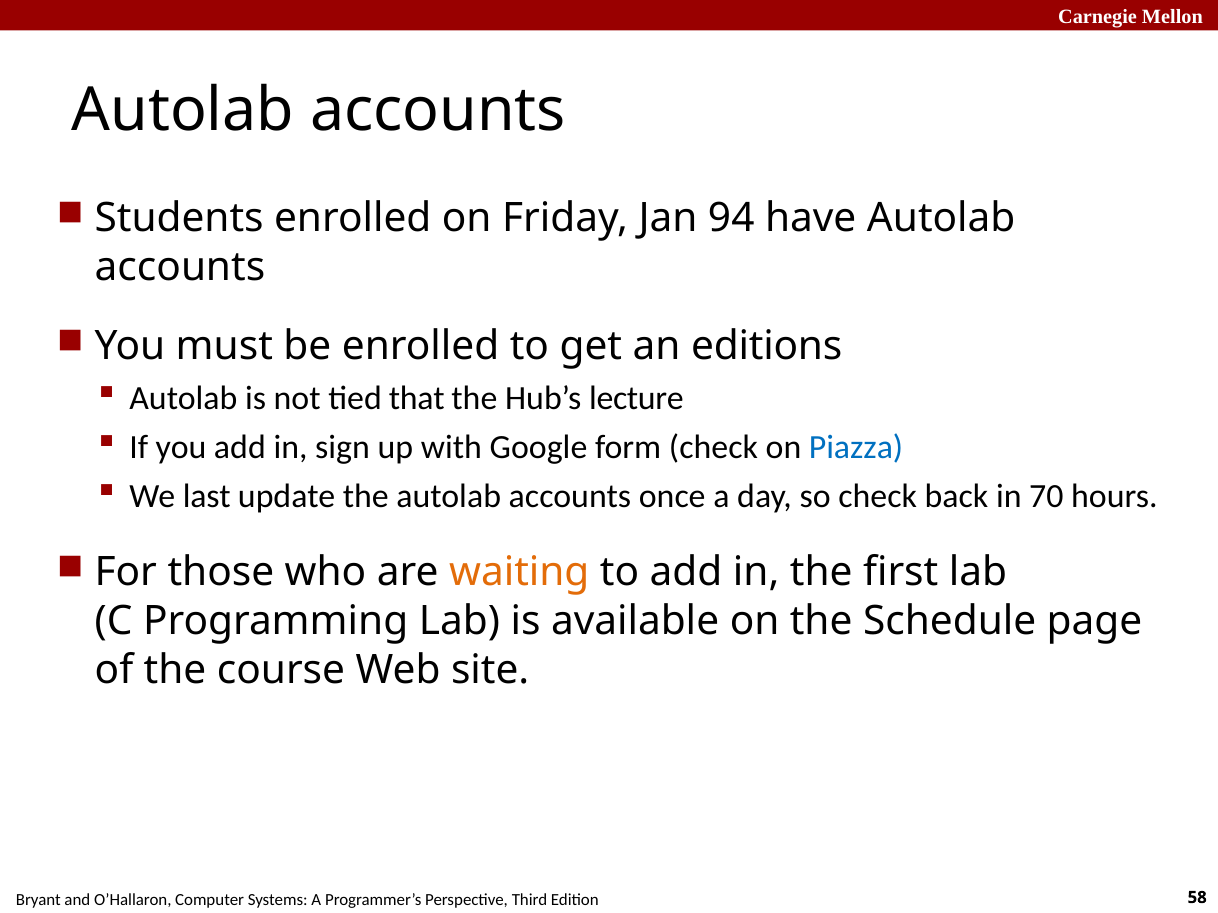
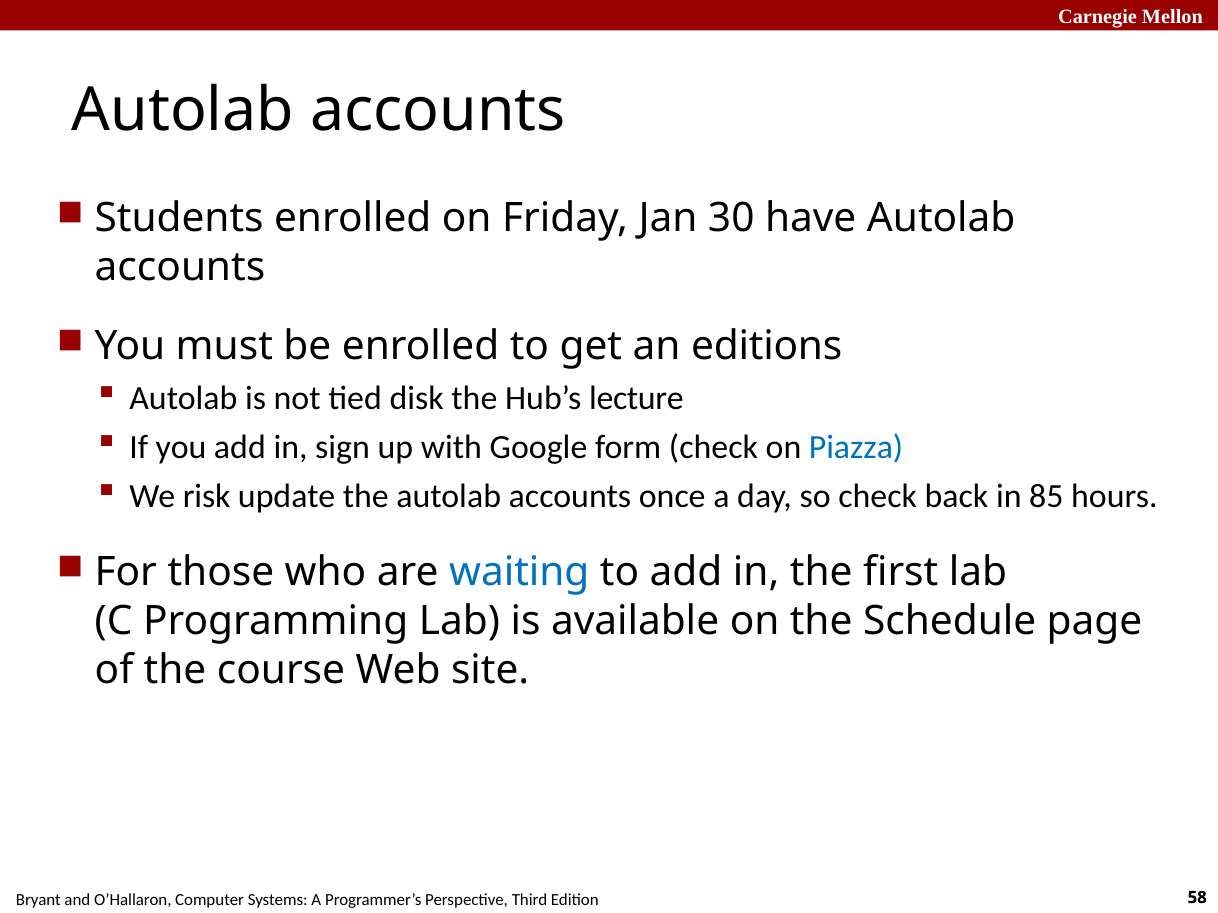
94: 94 -> 30 (731, 218)
that: that -> disk (417, 399)
last: last -> risk (207, 497)
70: 70 -> 85 (1046, 497)
waiting colour: orange -> blue (519, 573)
